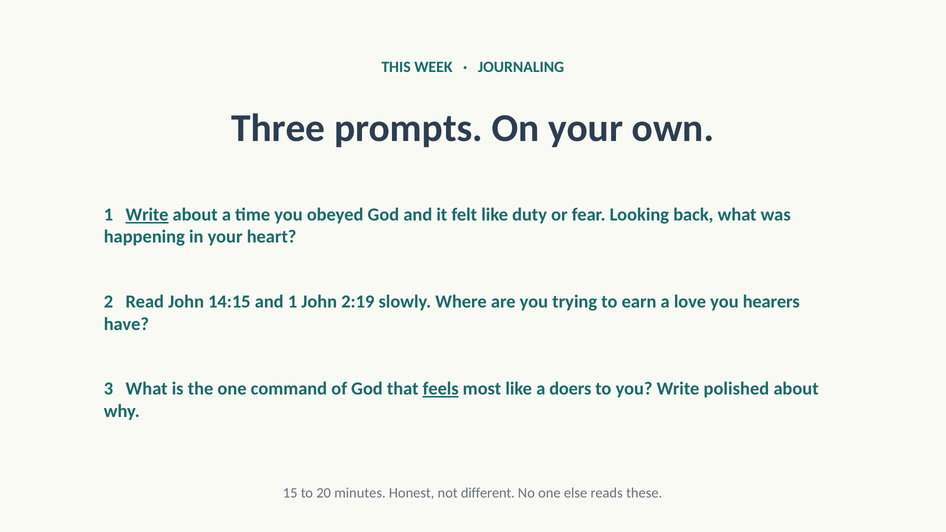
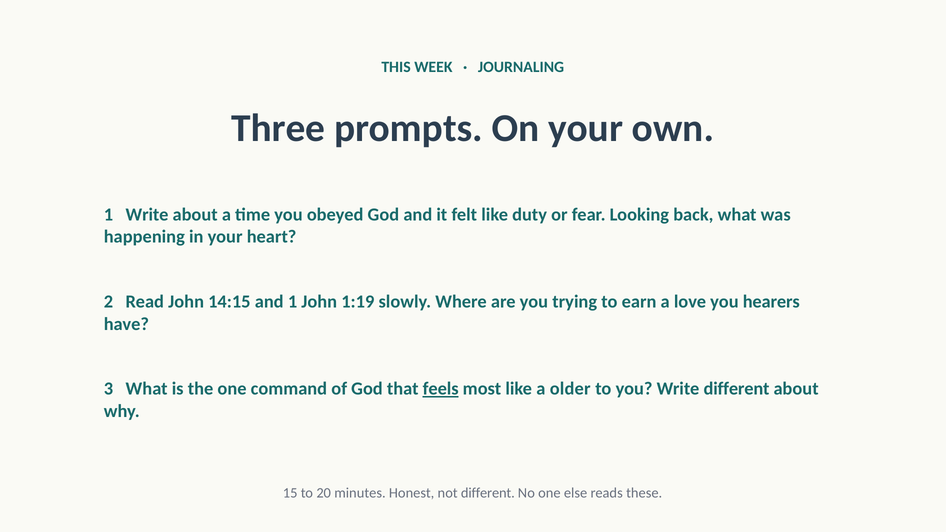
Write underline: present -> none (147, 215)
2:19: 2:19 -> 1:19 (358, 302)
doers: doers -> older (570, 389)
Write polished: polished -> different (737, 389)
